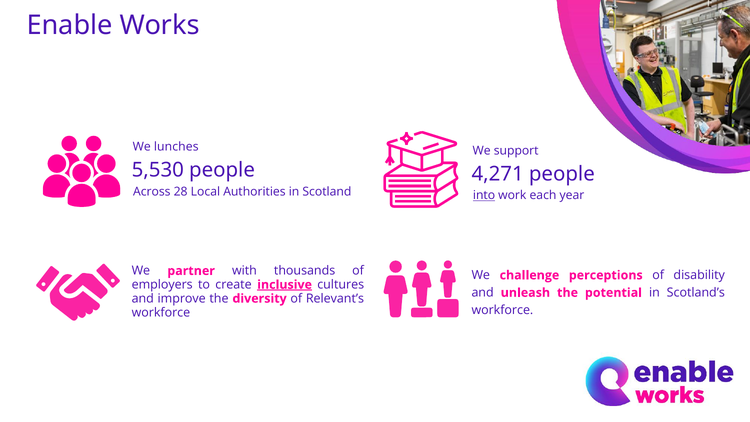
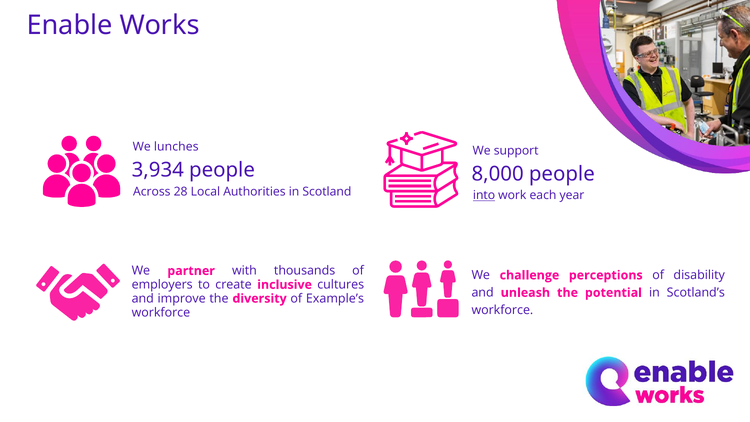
5,530: 5,530 -> 3,934 (158, 170)
4,271: 4,271 -> 8,000 (498, 174)
inclusive underline: present -> none (285, 285)
Relevant’s: Relevant’s -> Example’s (335, 298)
